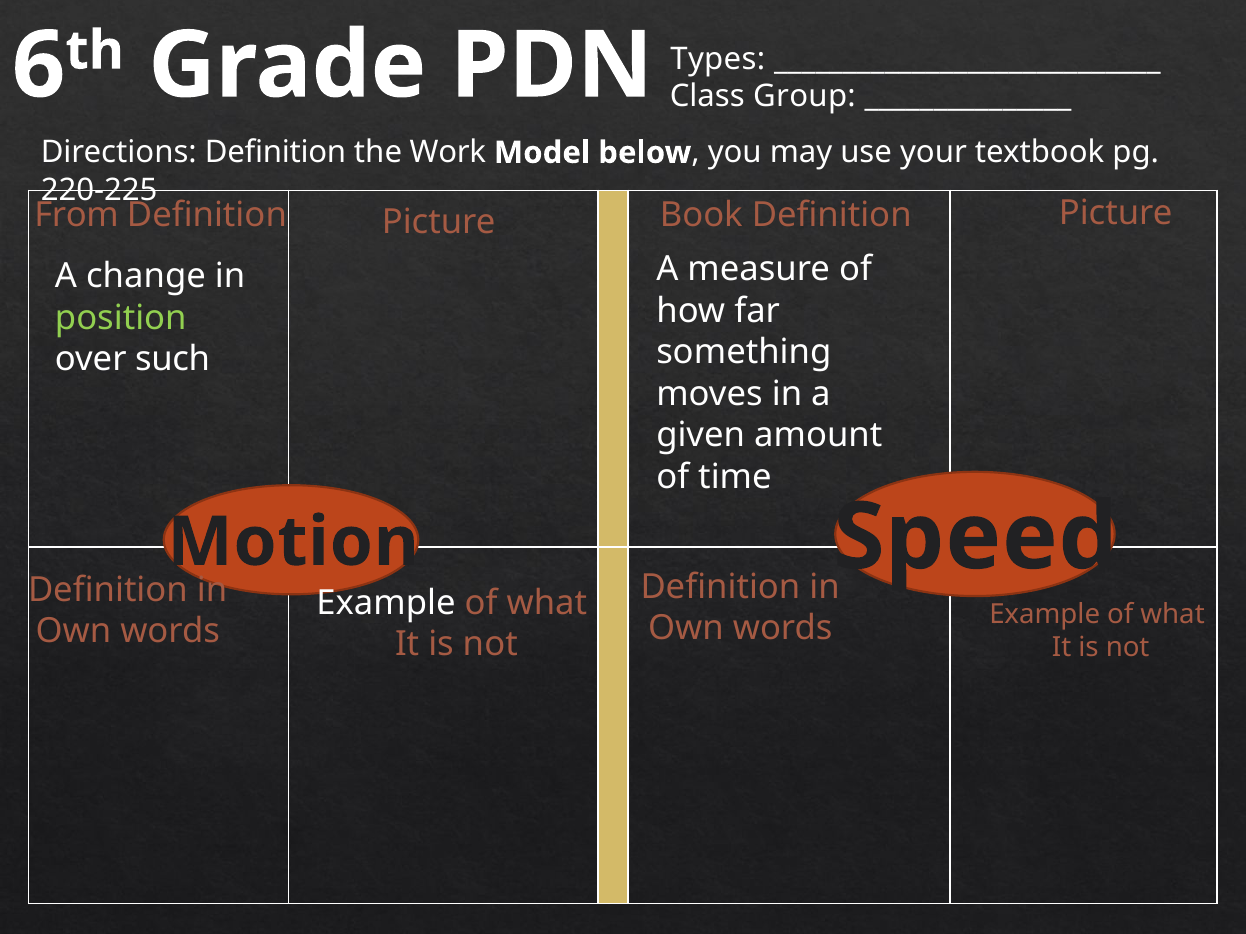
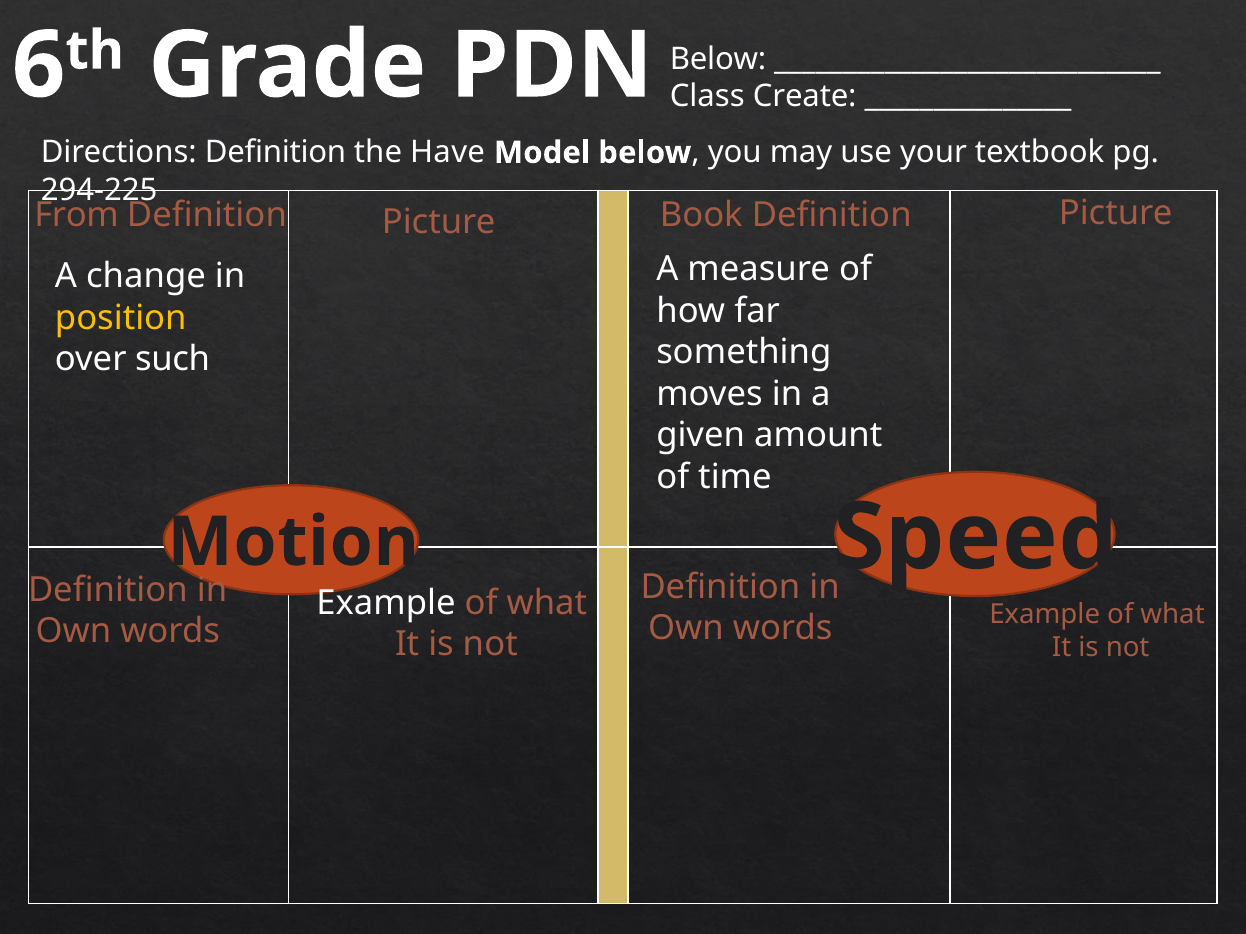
Types: Types -> Below (718, 59)
Group: Group -> Create (805, 96)
Work: Work -> Have (448, 153)
220-225: 220-225 -> 294-225 (99, 190)
position colour: light green -> yellow (121, 318)
